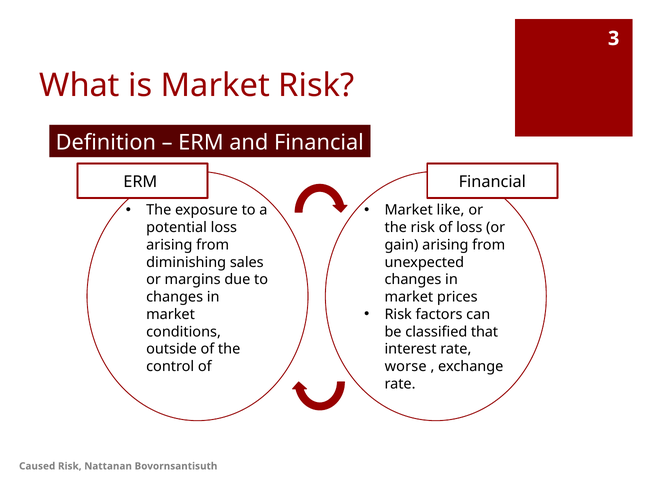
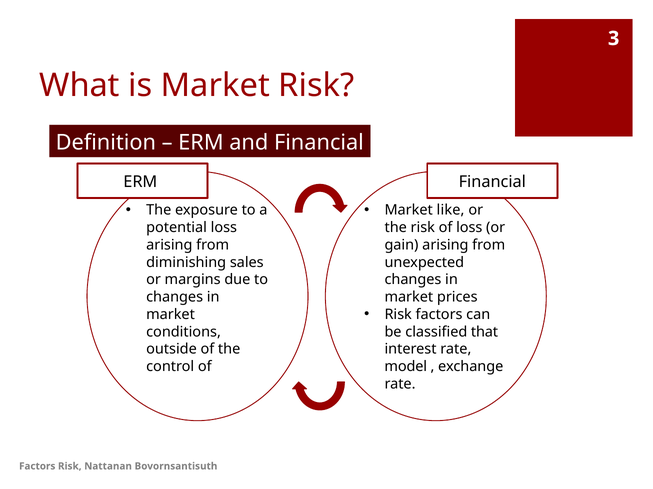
worse: worse -> model (406, 367)
Caused: Caused -> Factors (37, 467)
